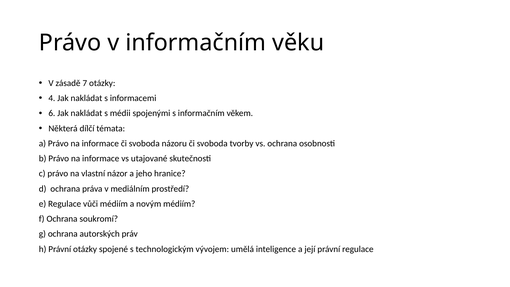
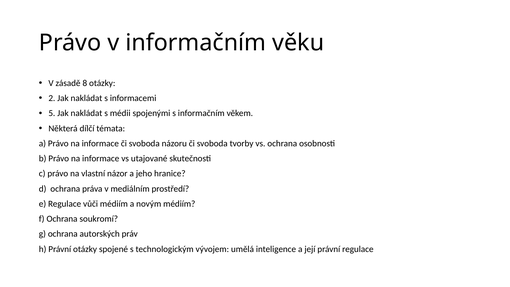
7: 7 -> 8 (85, 83)
4: 4 -> 2 (52, 98)
6: 6 -> 5 (52, 113)
